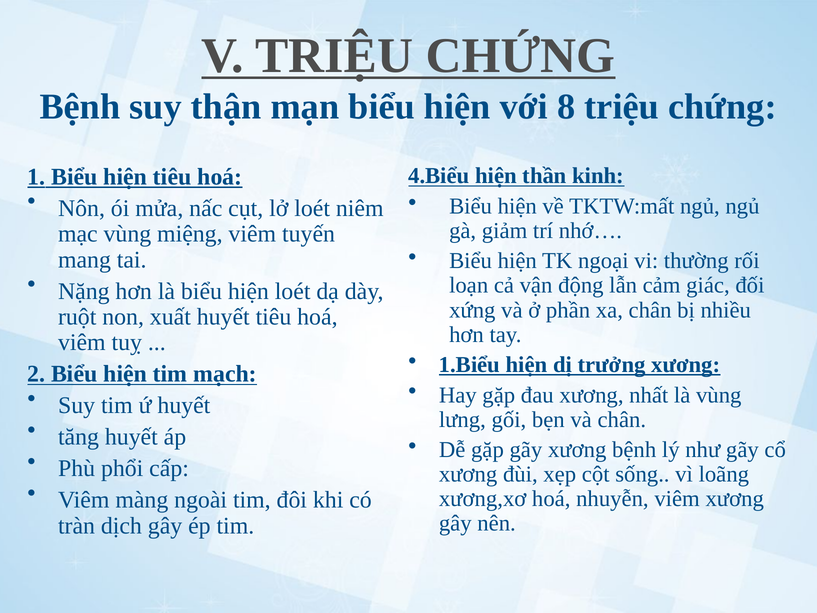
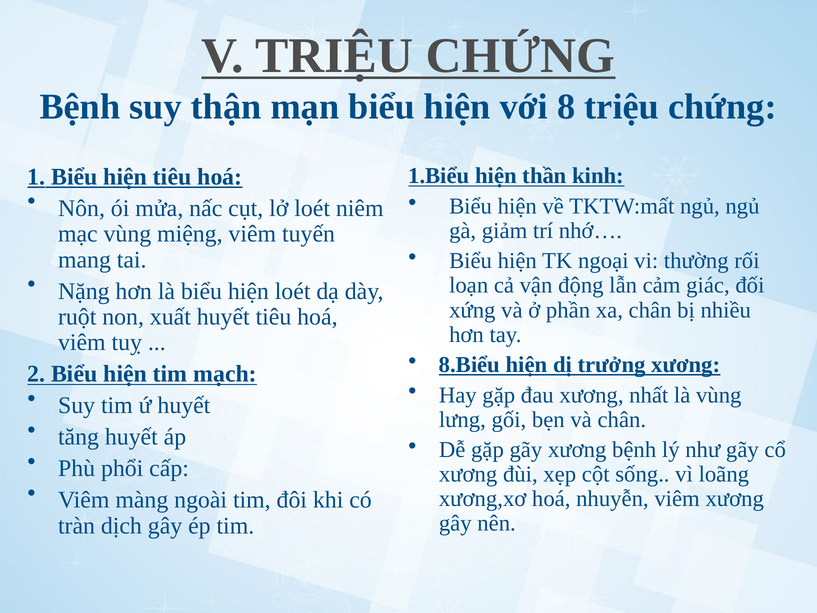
4.Biểu: 4.Biểu -> 1.Biểu (439, 176)
1.Biểu: 1.Biểu -> 8.Biểu (470, 365)
